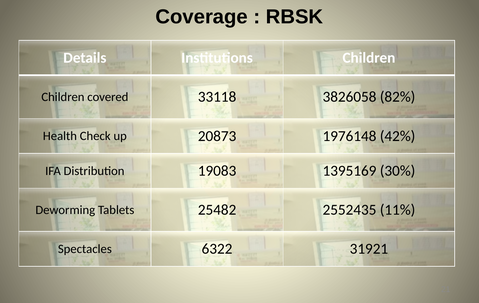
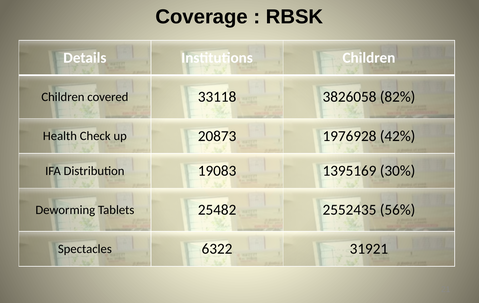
1976148: 1976148 -> 1976928 (350, 136)
11%: 11% -> 56% (398, 210)
